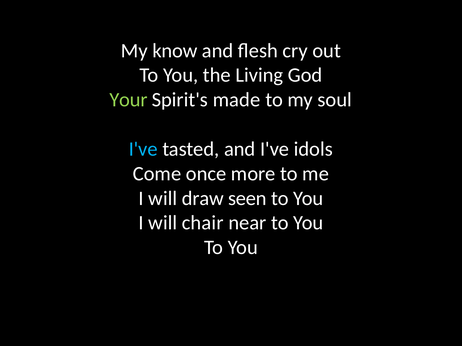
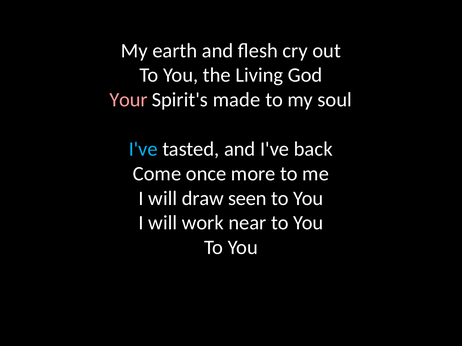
know: know -> earth (175, 51)
Your colour: light green -> pink (129, 100)
idols: idols -> back (313, 149)
chair: chair -> work (203, 223)
